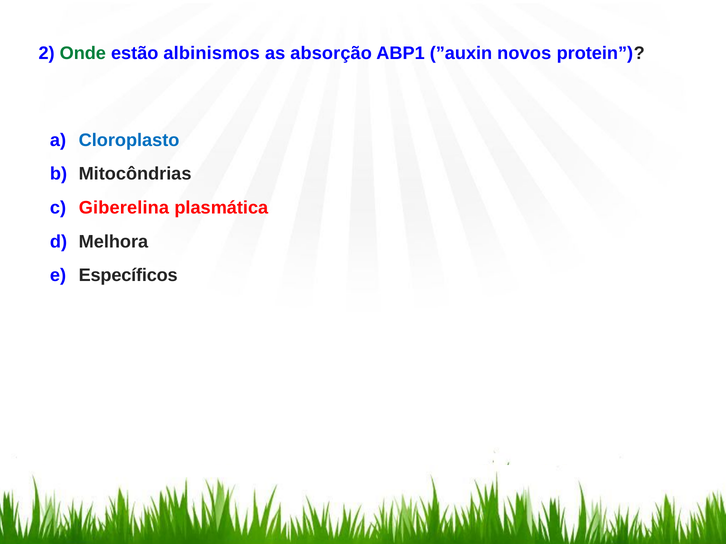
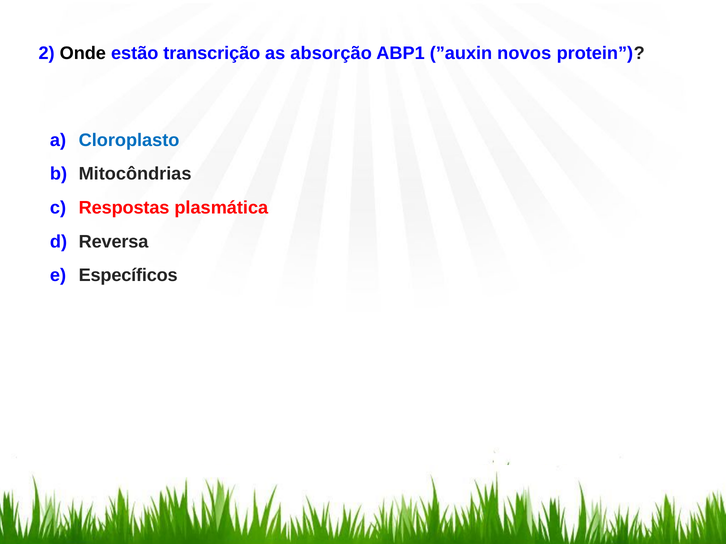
Onde colour: green -> black (83, 54)
albinismos: albinismos -> transcrição (212, 54)
Giberelina: Giberelina -> Respostas (124, 208)
Melhora: Melhora -> Reversa (114, 242)
